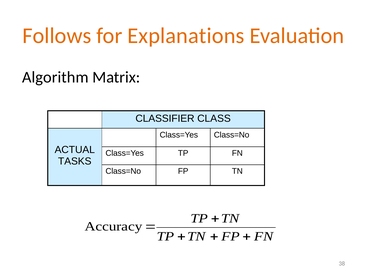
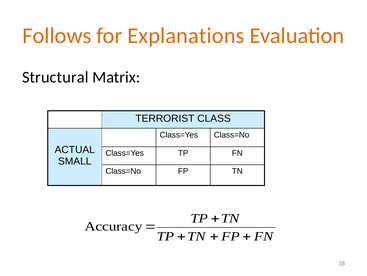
Algorithm: Algorithm -> Structural (55, 77)
CLASSIFIER: CLASSIFIER -> TERRORIST (165, 118)
TASKS: TASKS -> SMALL (75, 161)
